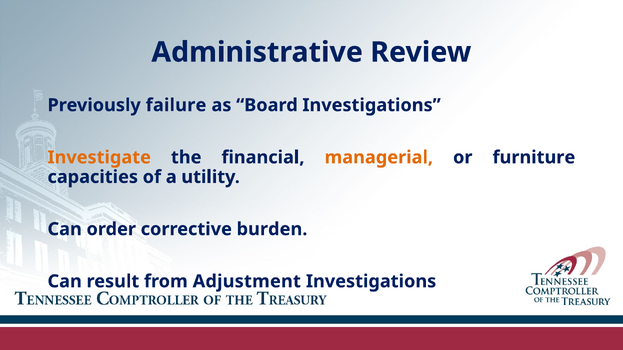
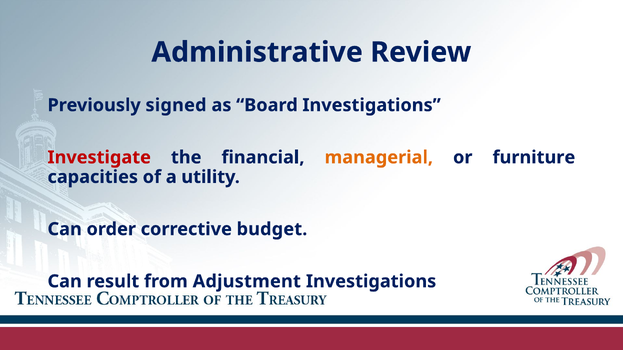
failure: failure -> signed (176, 105)
Investigate colour: orange -> red (99, 158)
burden: burden -> budget (272, 229)
